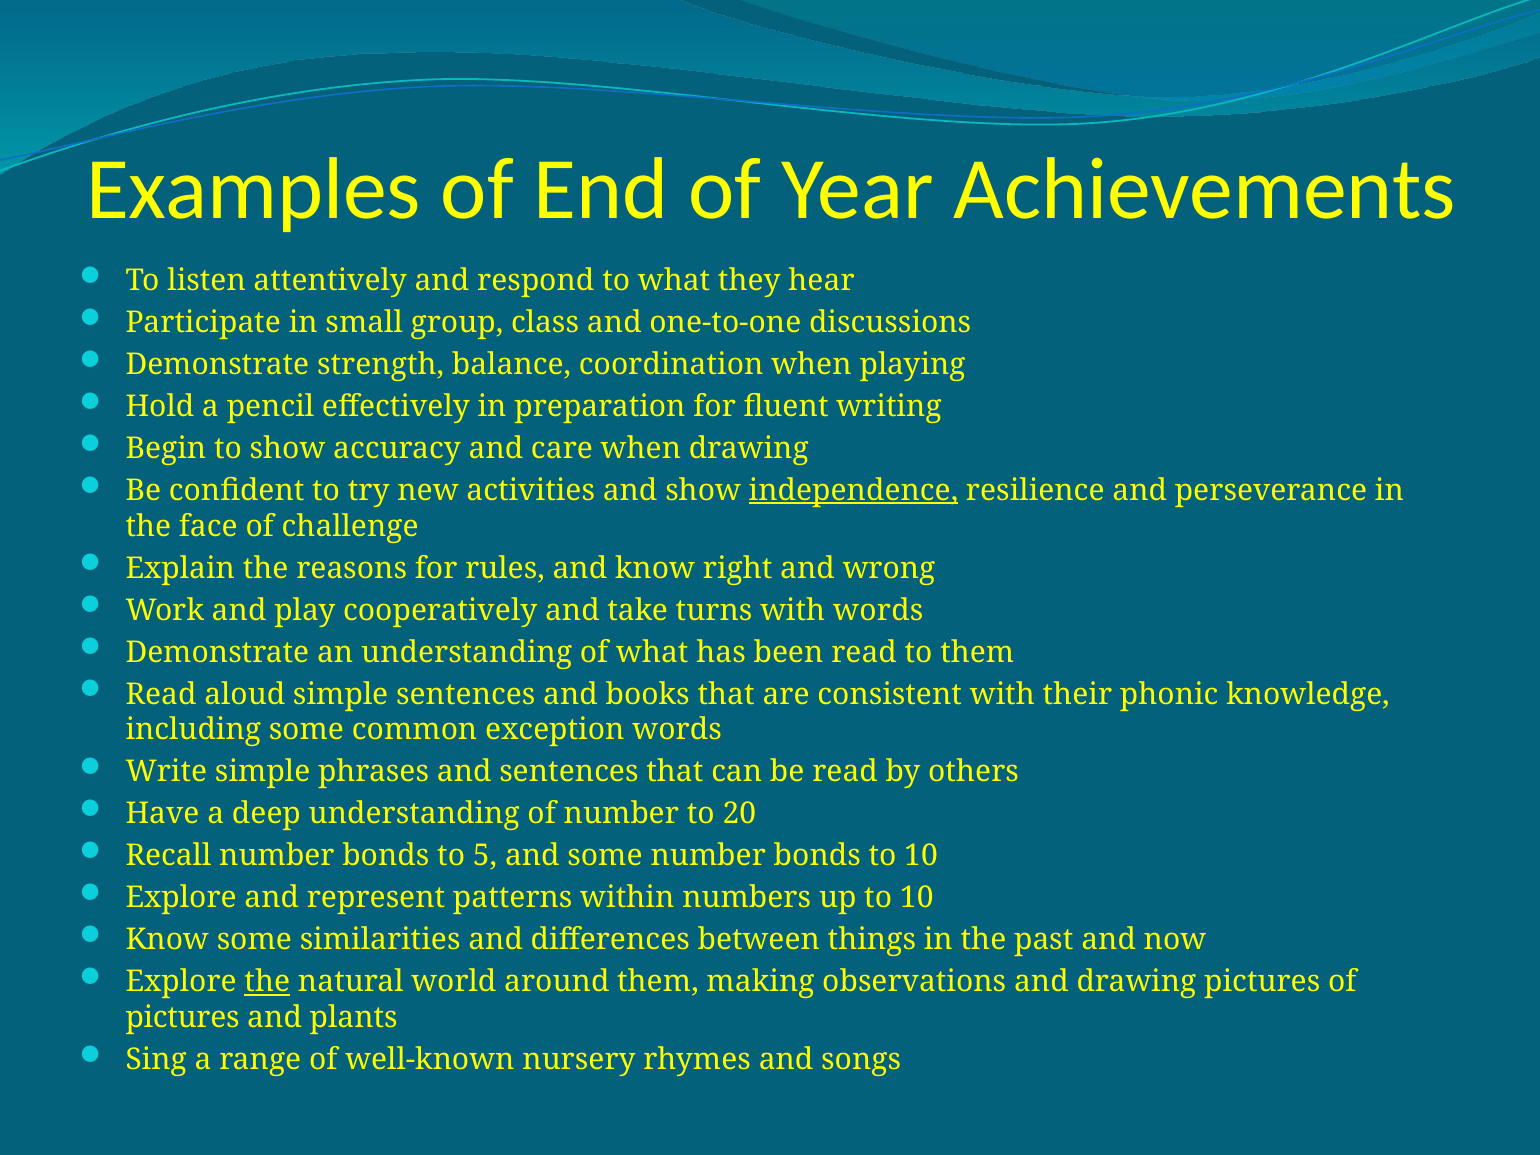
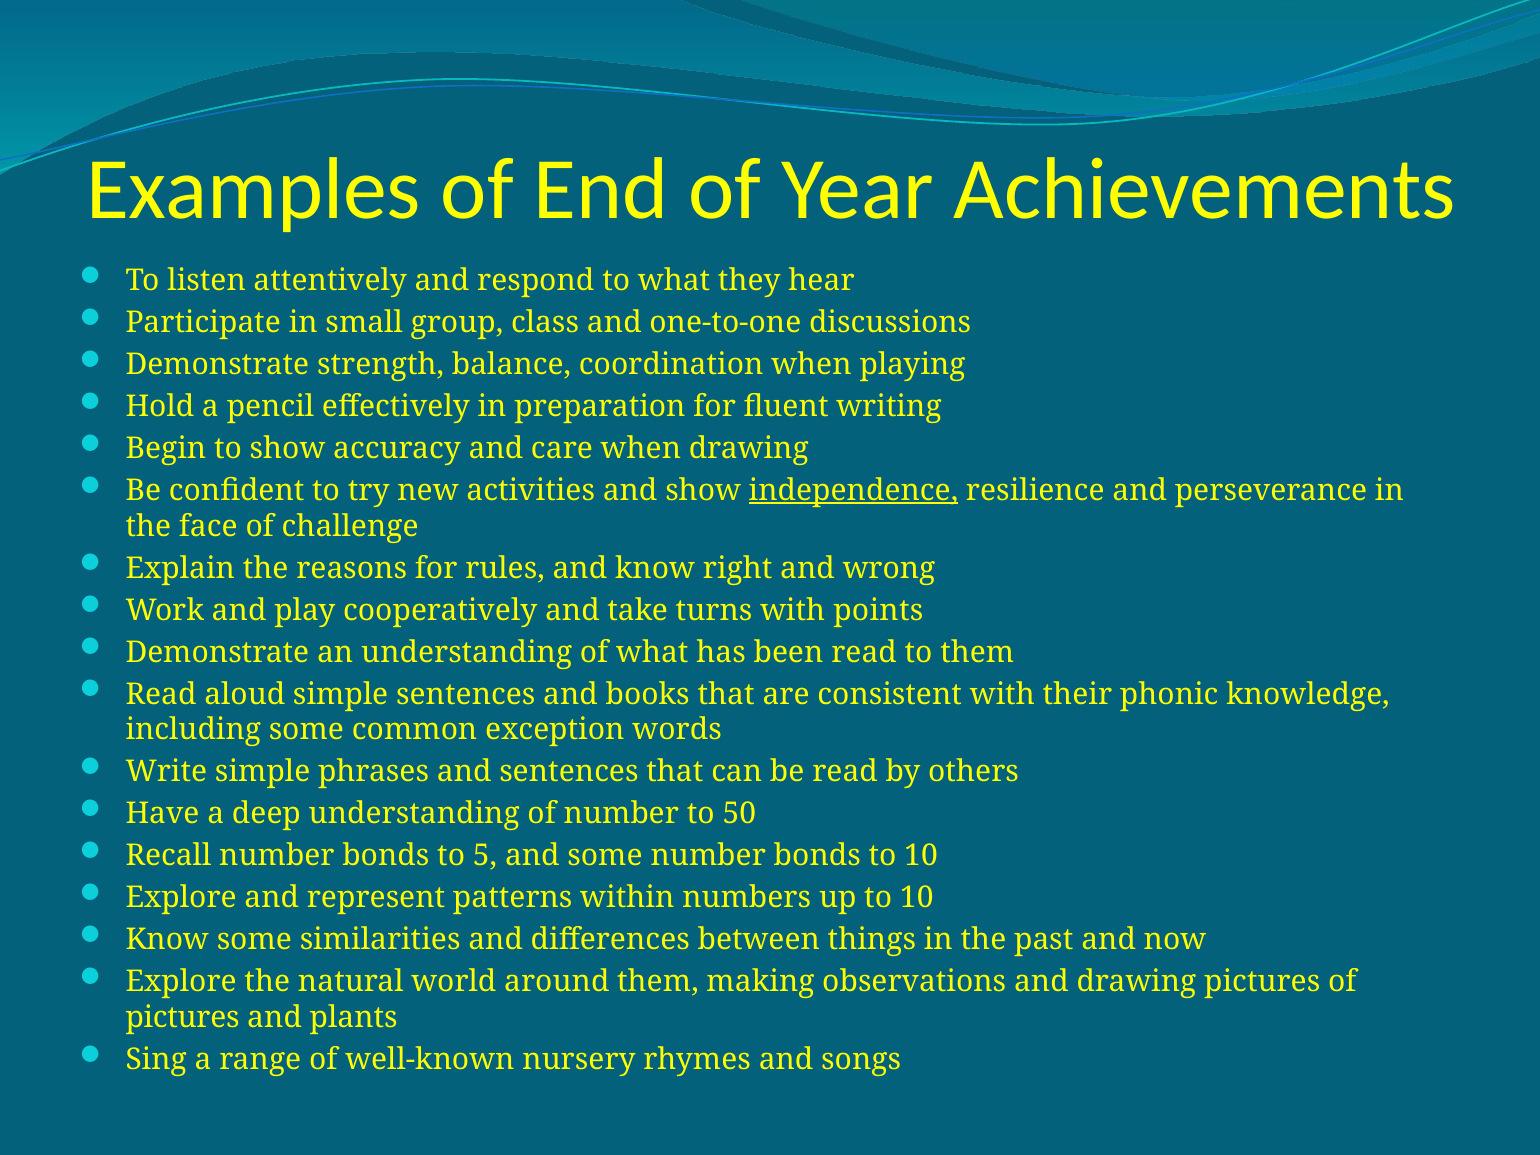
with words: words -> points (878, 610)
20: 20 -> 50 (739, 814)
the underline: present -> none (267, 982)
